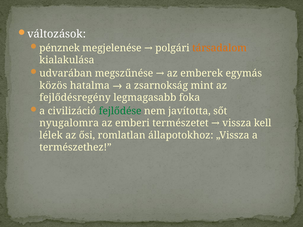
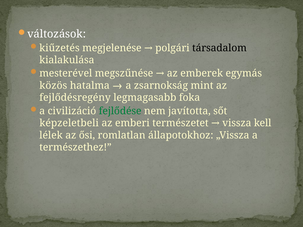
pénznek: pénznek -> kiűzetés (59, 48)
társadalom colour: orange -> black (219, 48)
udvarában: udvarában -> mesterével (66, 73)
nyugalomra: nyugalomra -> képzeletbeli (69, 123)
